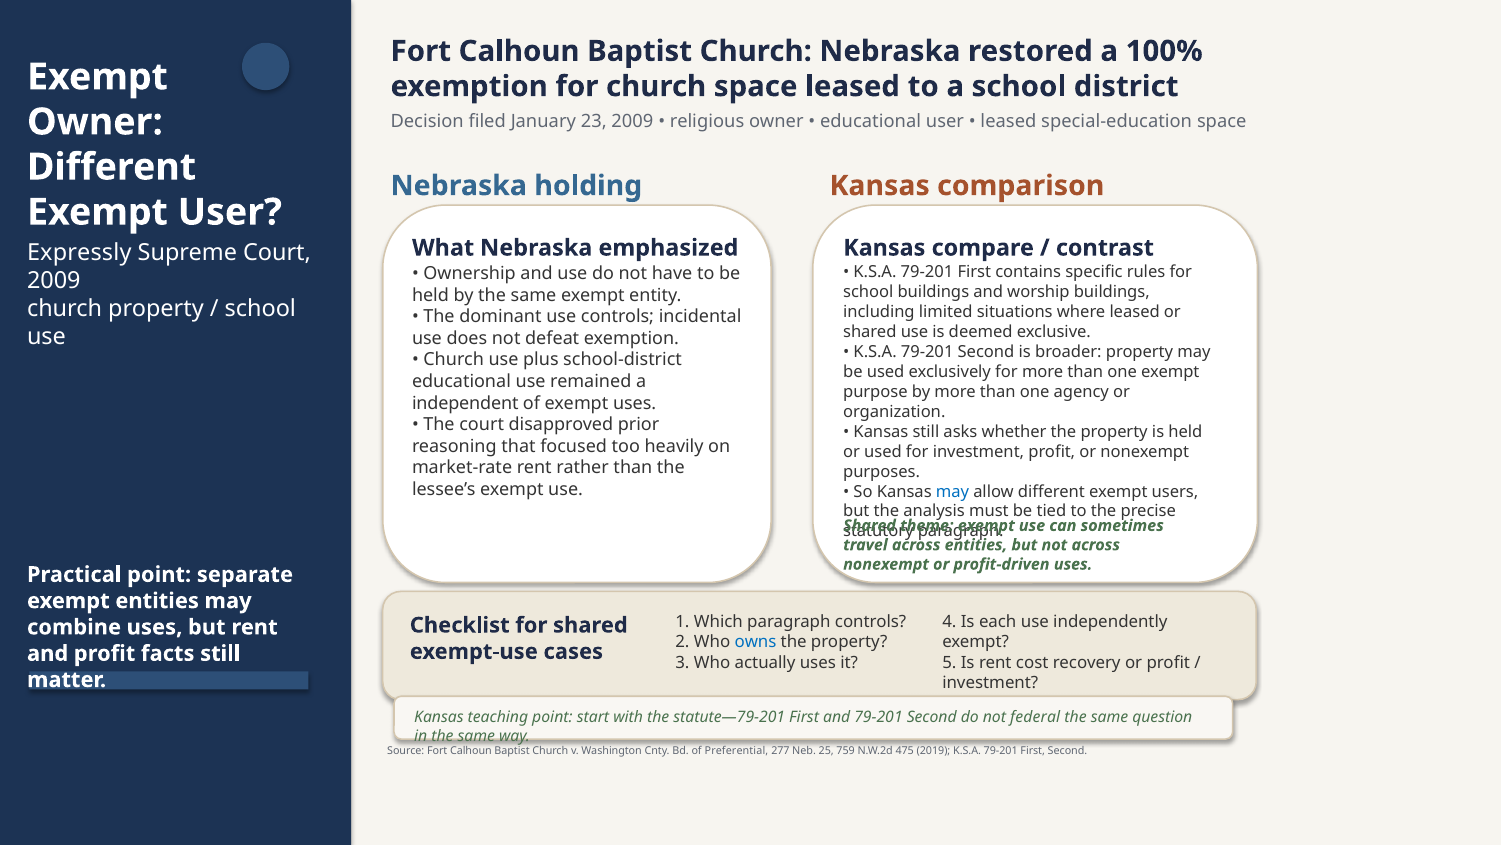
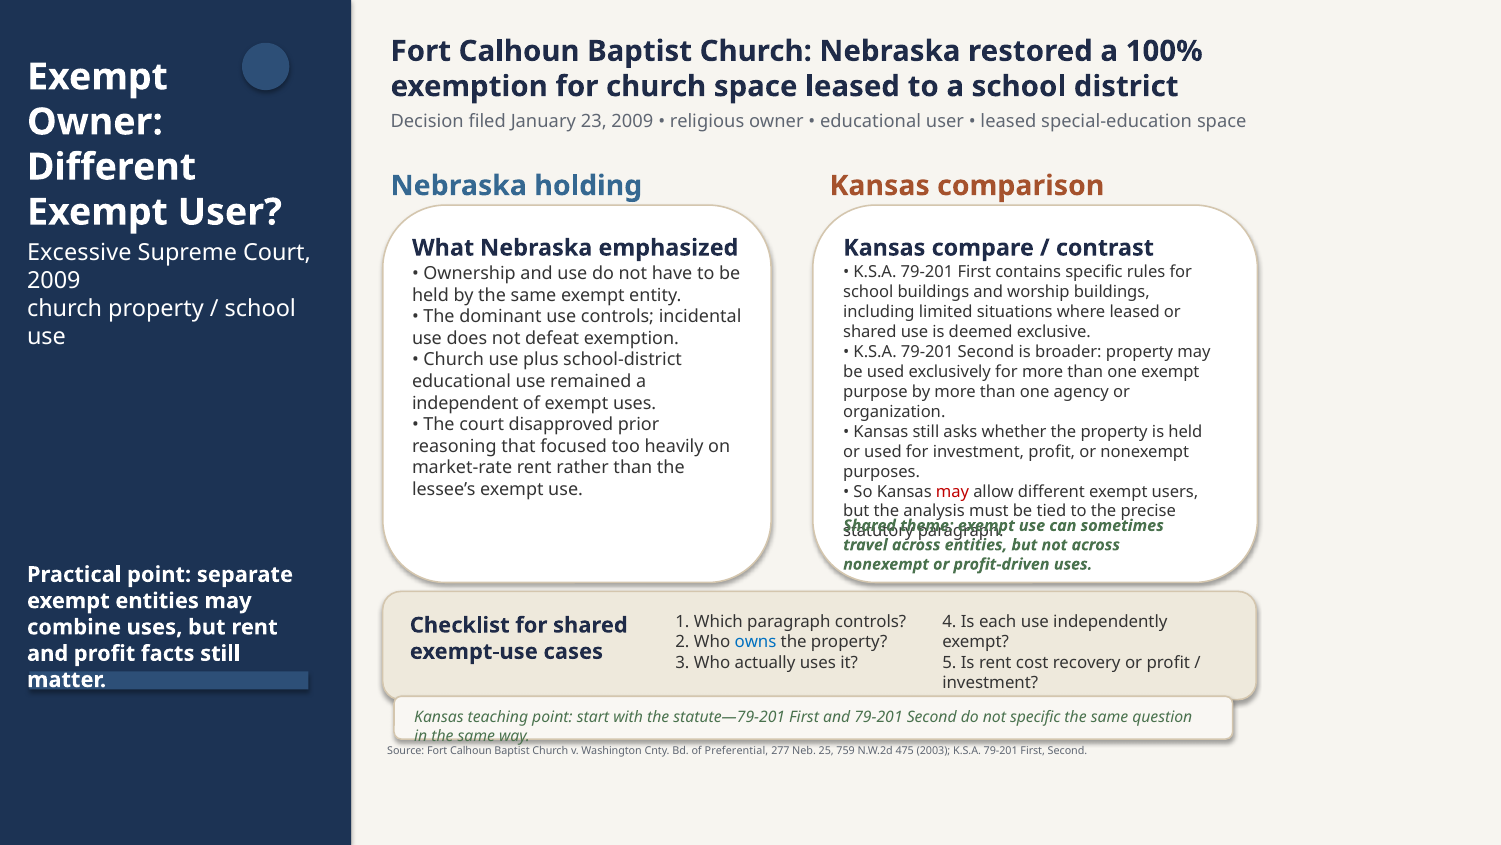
Expressly: Expressly -> Excessive (79, 252)
may colour: blue -> red (953, 491)
not federal: federal -> specific (1035, 716)
2019: 2019 -> 2003 (934, 750)
